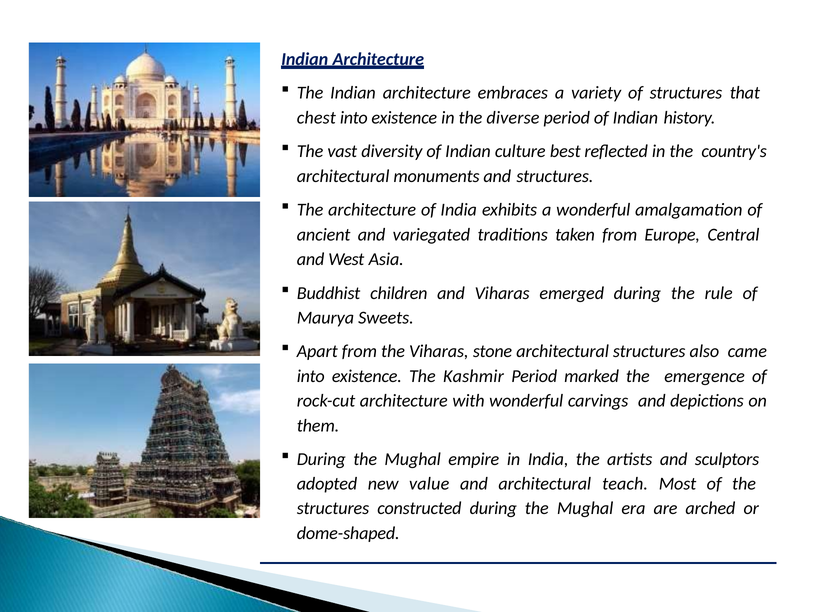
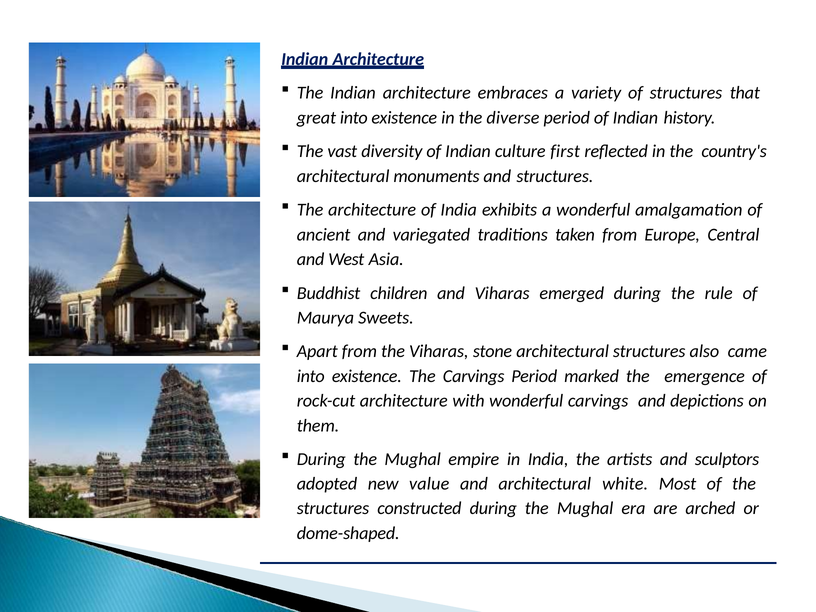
chest: chest -> great (316, 118)
best: best -> first (565, 151)
The Kashmir: Kashmir -> Carvings (474, 376)
teach: teach -> white (625, 484)
